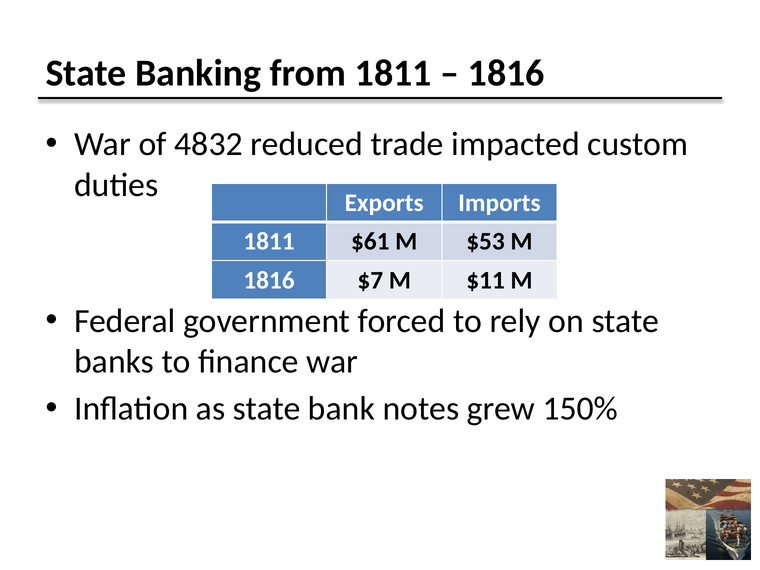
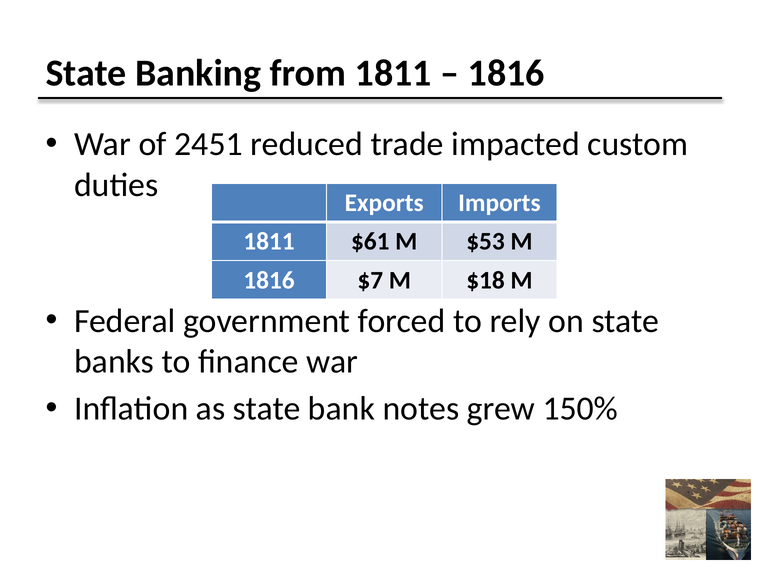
4832: 4832 -> 2451 (209, 144)
$11: $11 -> $18 (486, 280)
